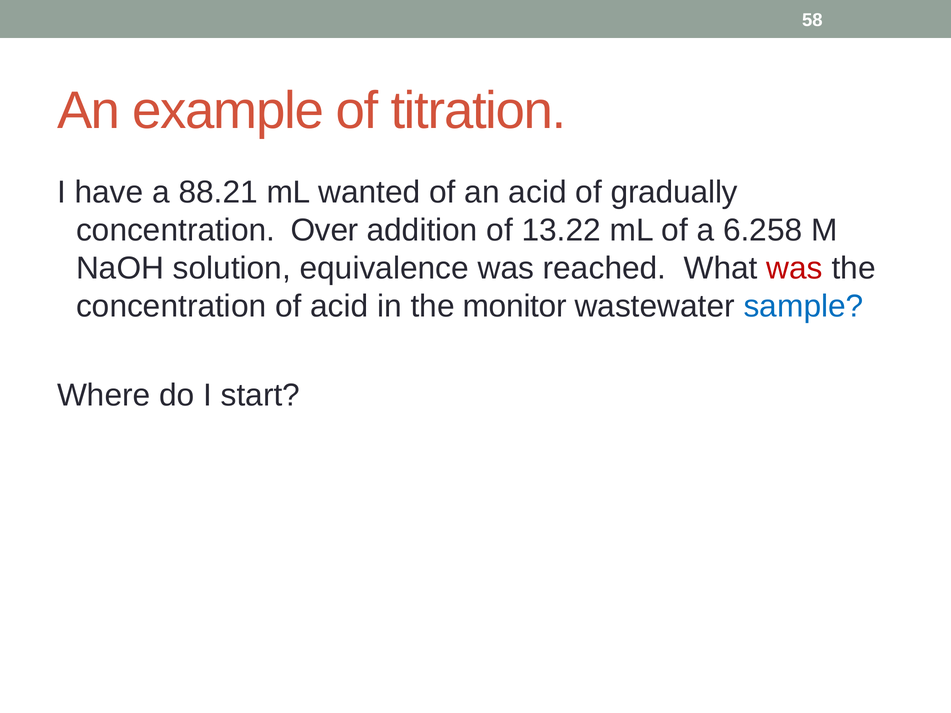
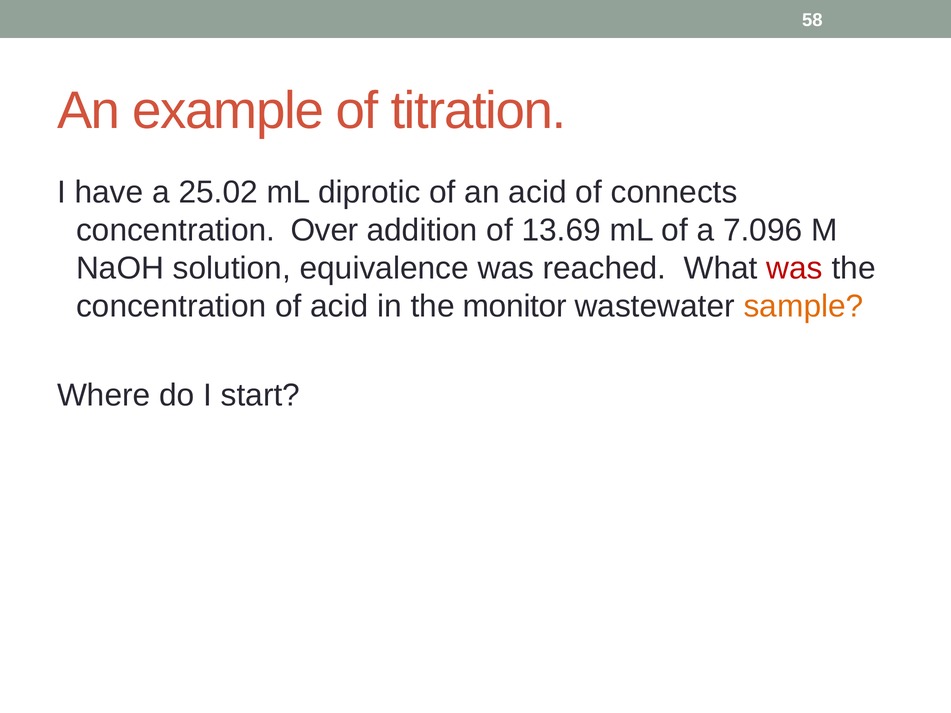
88.21: 88.21 -> 25.02 (218, 192)
wanted: wanted -> diprotic (369, 192)
gradually: gradually -> connects (674, 192)
13.22: 13.22 -> 13.69 (561, 230)
6.258: 6.258 -> 7.096 (763, 230)
sample colour: blue -> orange (804, 307)
